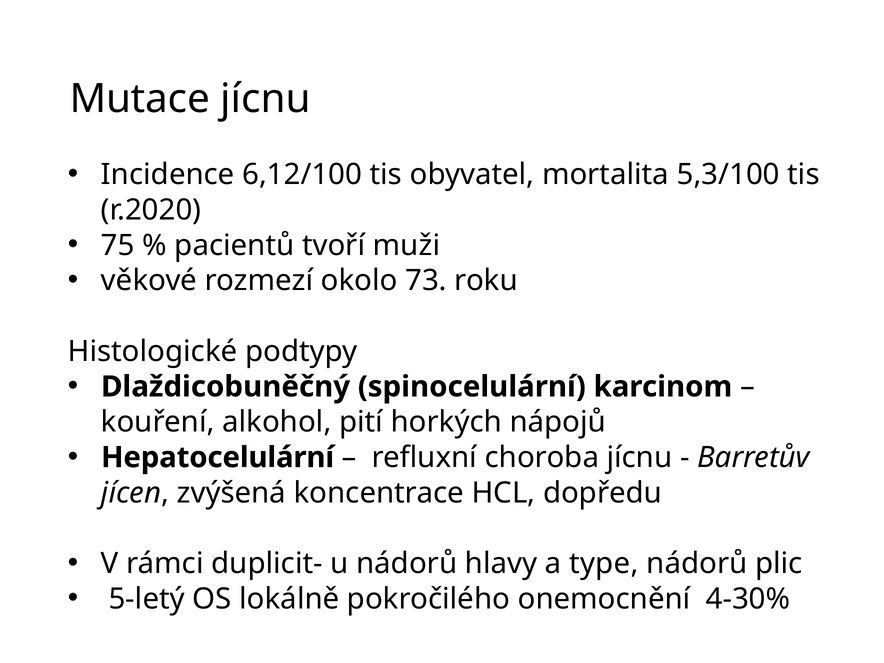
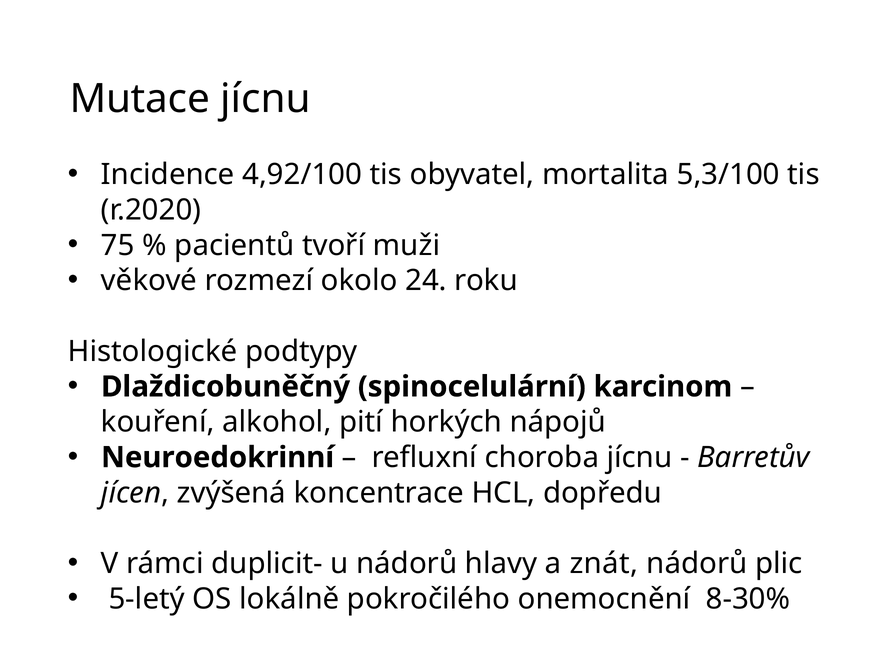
6,12/100: 6,12/100 -> 4,92/100 (302, 175)
73: 73 -> 24 (426, 281)
Hepatocelulární: Hepatocelulární -> Neuroedokrinní (218, 457)
type: type -> znát (604, 564)
4-30%: 4-30% -> 8-30% (748, 599)
